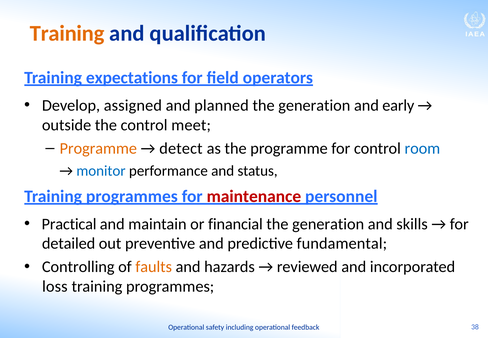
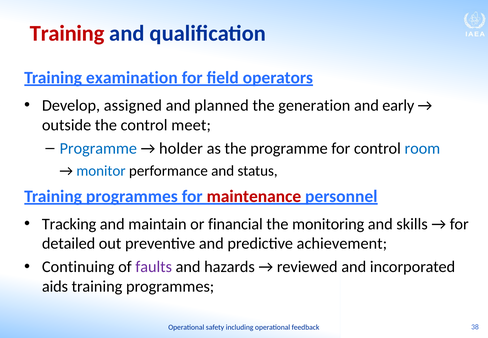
Training colour: orange -> red (67, 33)
expectations: expectations -> examination (132, 78)
Programme colour: orange -> blue (98, 148)
detect: detect -> holder (181, 148)
Practical: Practical -> Tracking (69, 224)
generation: generation -> monitoring (328, 224)
fundamental: fundamental -> achievement (342, 244)
Controlling: Controlling -> Continuing (78, 267)
faults colour: orange -> purple (154, 267)
loss: loss -> aids (55, 286)
